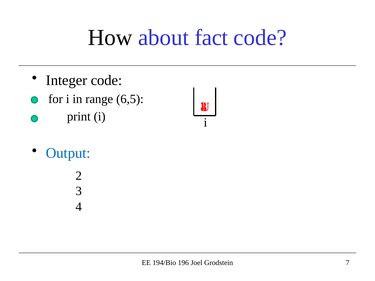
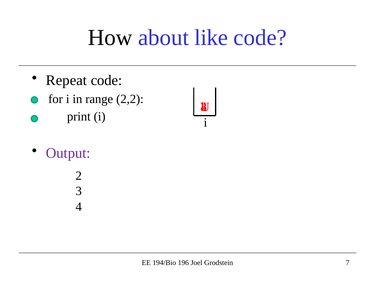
fact: fact -> like (211, 38)
Integer: Integer -> Repeat (66, 80)
6,5: 6,5 -> 2,2 (130, 99)
Output colour: blue -> purple (68, 153)
